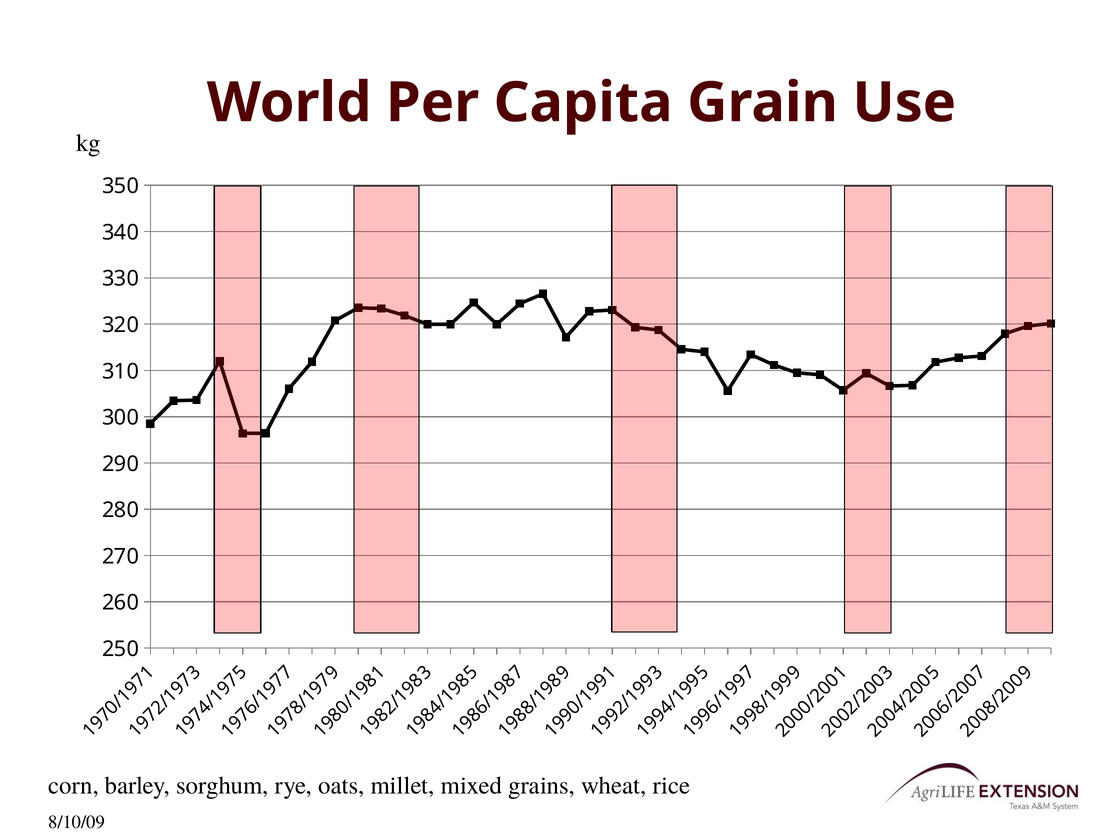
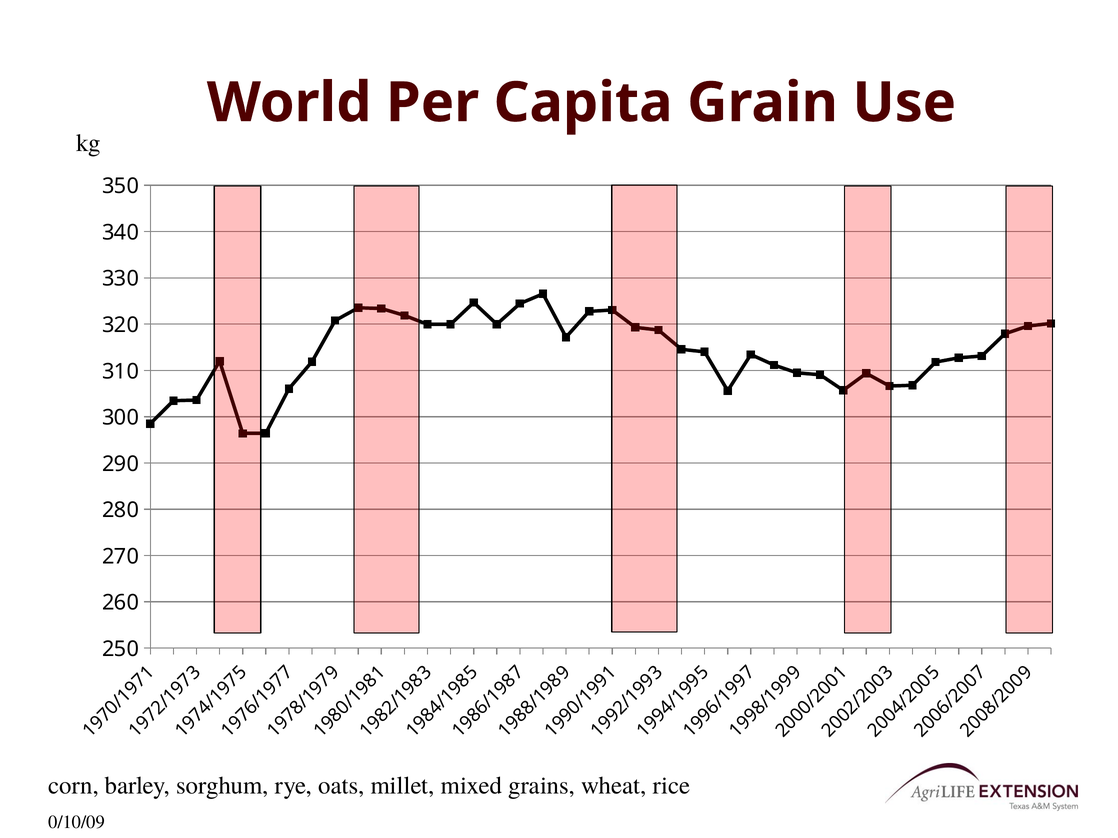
8/10/09: 8/10/09 -> 0/10/09 (77, 823)
